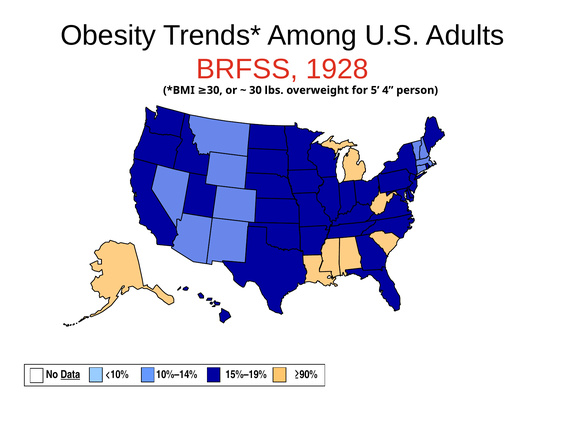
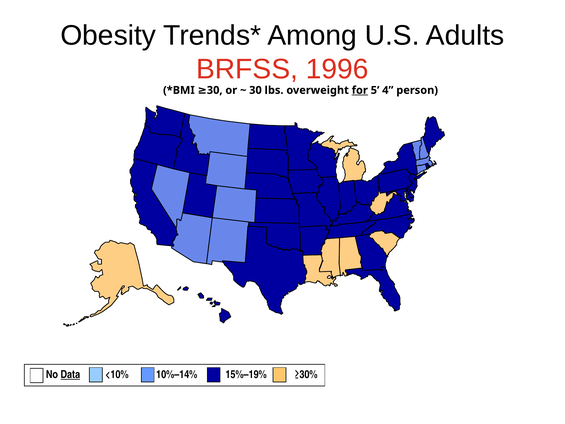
1928: 1928 -> 1996 (337, 69)
for underline: none -> present (360, 90)
≥90%: ≥90% -> ≥30% (306, 374)
